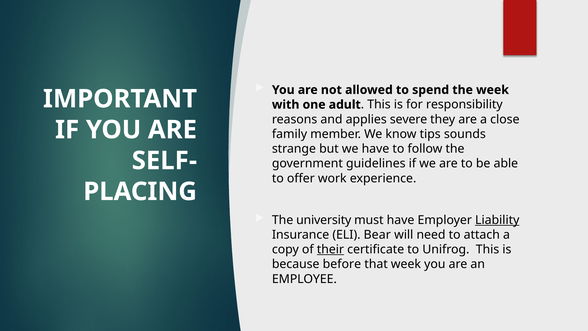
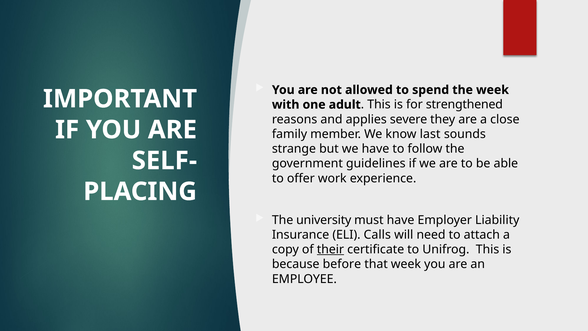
responsibility: responsibility -> strengthened (464, 105)
tips: tips -> last (430, 134)
Liability underline: present -> none (497, 220)
Bear: Bear -> Calls (377, 235)
